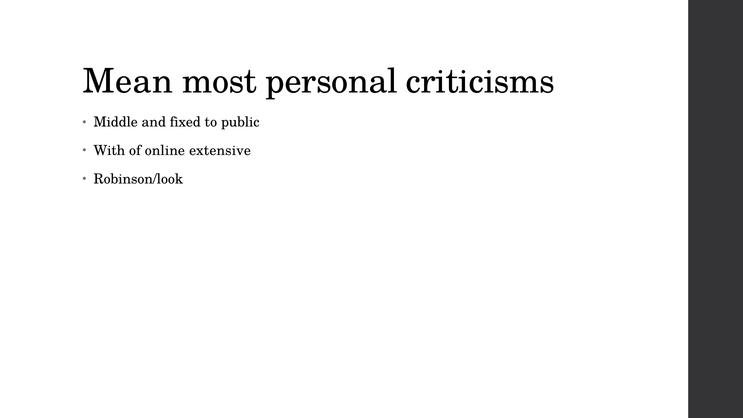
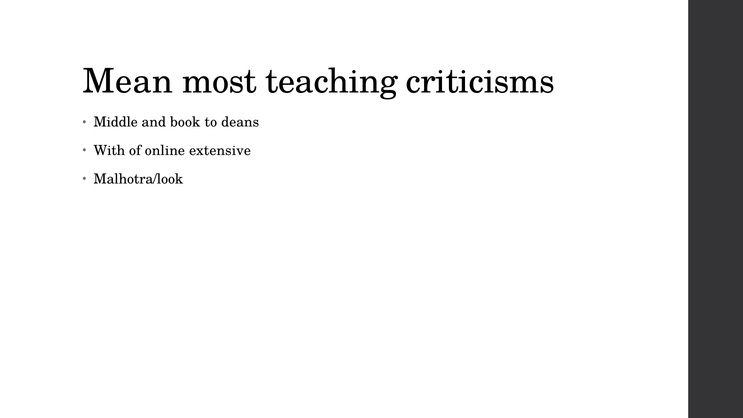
personal: personal -> teaching (332, 82)
fixed: fixed -> book (185, 122)
public: public -> deans (240, 122)
Robinson/look: Robinson/look -> Malhotra/look (138, 179)
